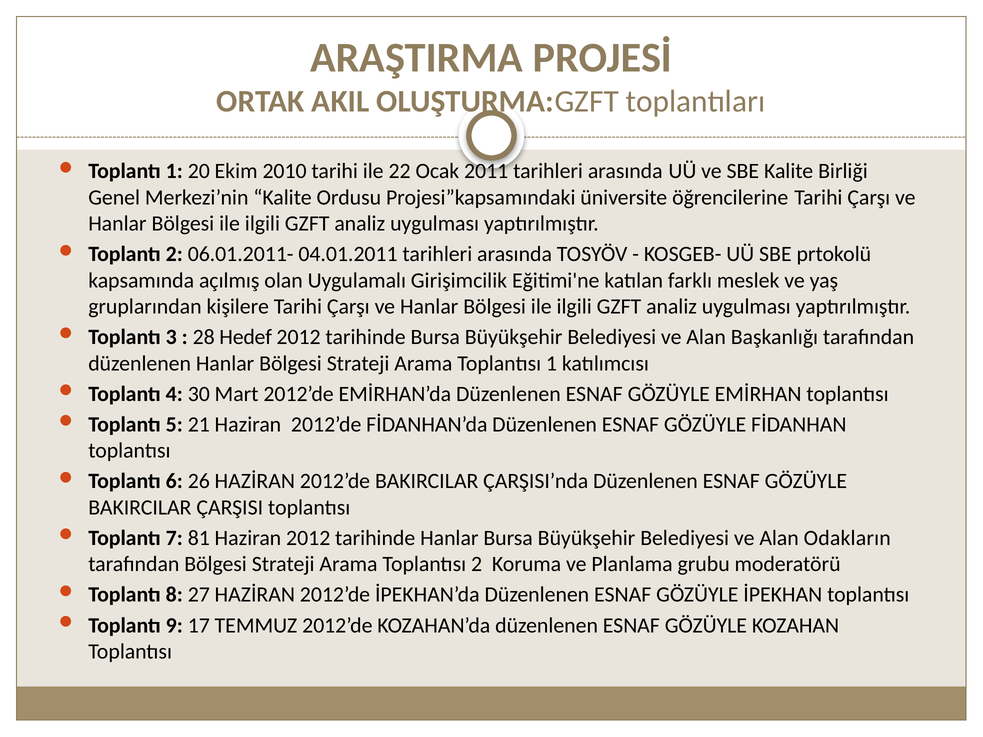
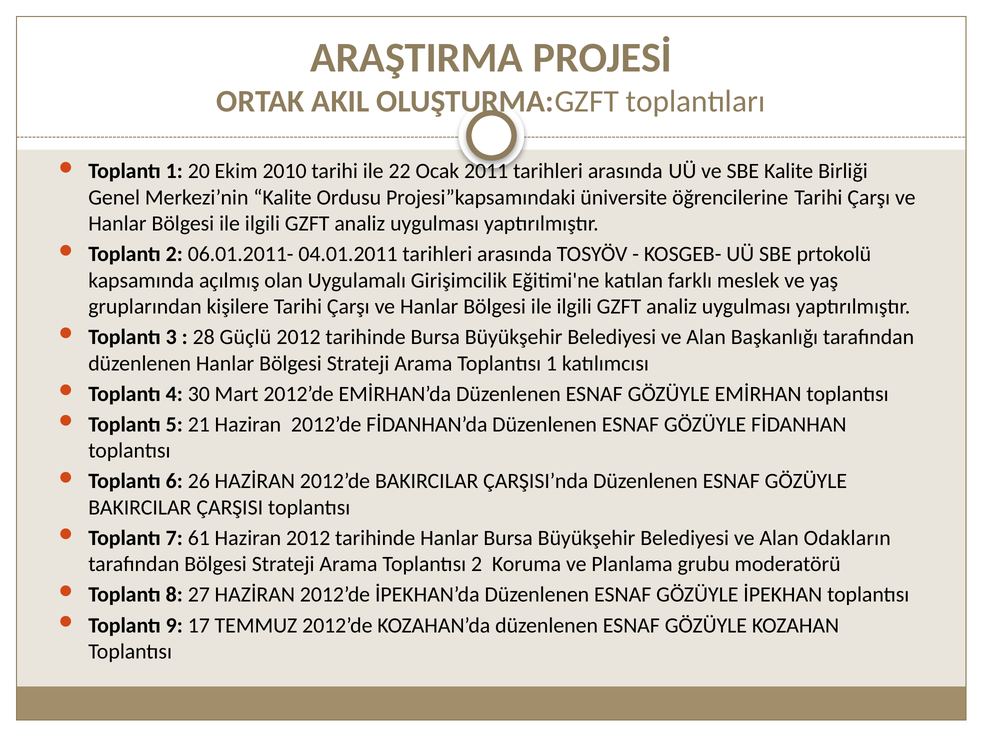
Hedef: Hedef -> Güçlü (245, 337)
81: 81 -> 61 (199, 538)
